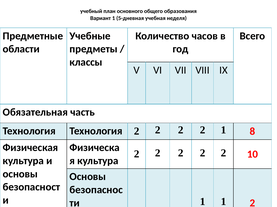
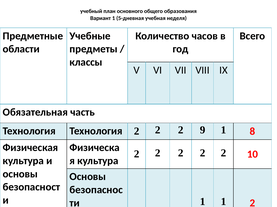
2: 2 -> 9 (203, 131)
